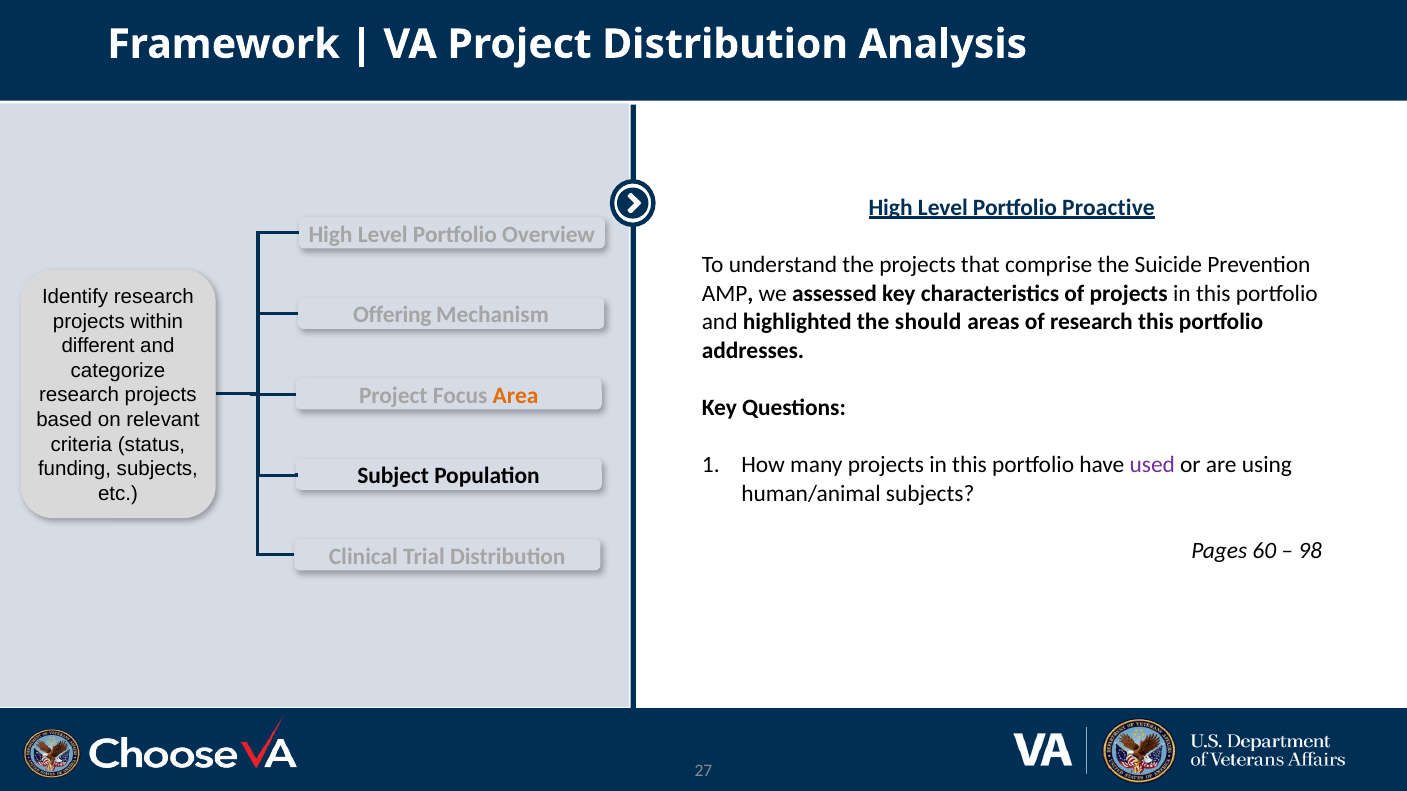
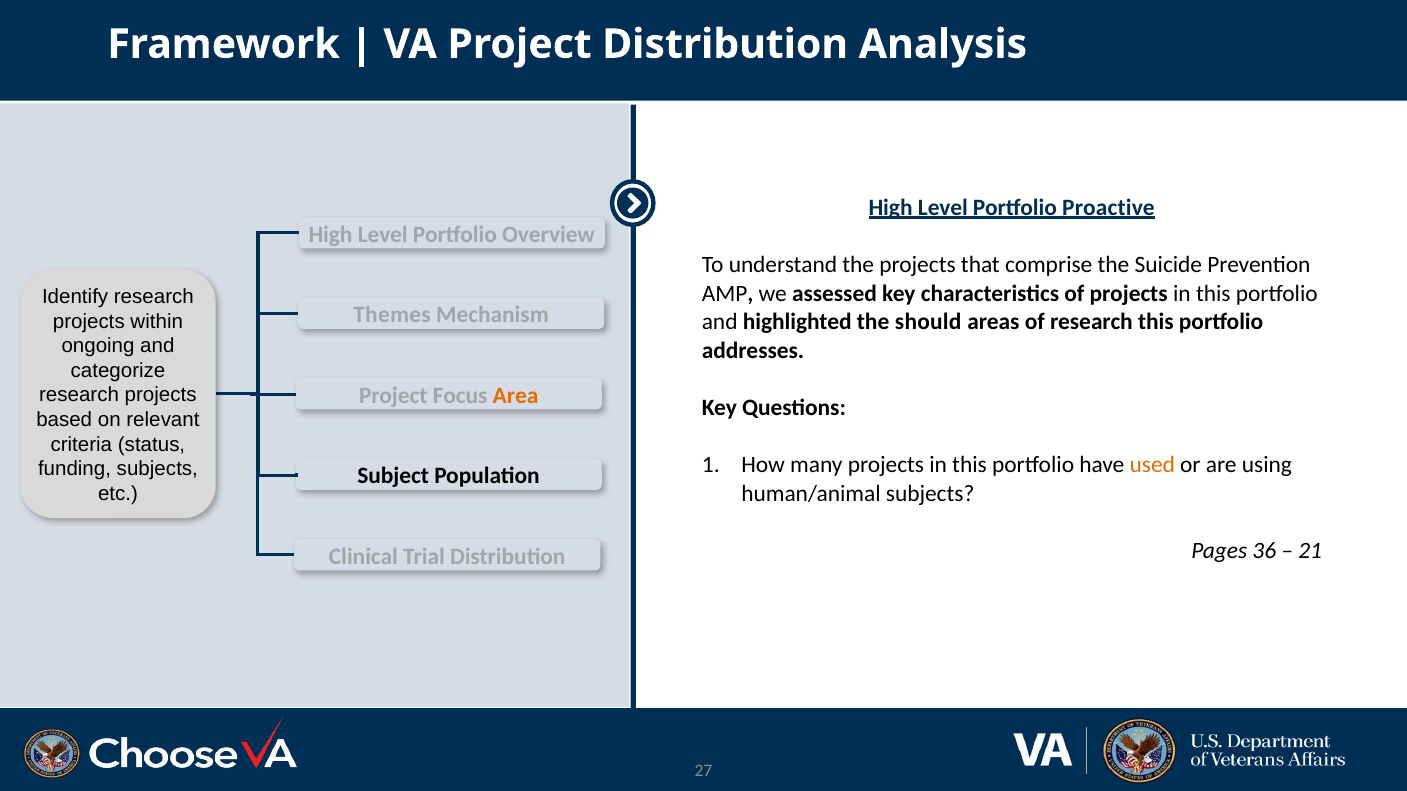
Offering: Offering -> Themes (392, 315)
different: different -> ongoing (98, 346)
used colour: purple -> orange (1152, 466)
60: 60 -> 36 (1264, 552)
98: 98 -> 21 (1310, 552)
